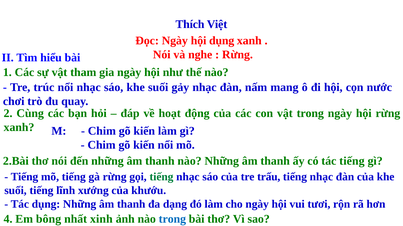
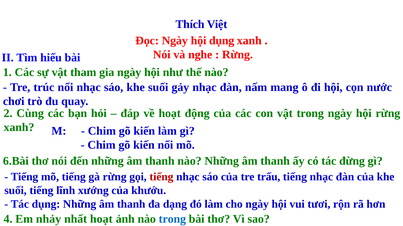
2.Bài: 2.Bài -> 6.Bài (16, 162)
tác tiếng: tiếng -> đừng (352, 162)
tiếng colour: green -> red (161, 177)
bông: bông -> nhảy (49, 219)
nhất xinh: xinh -> hoạt (101, 219)
